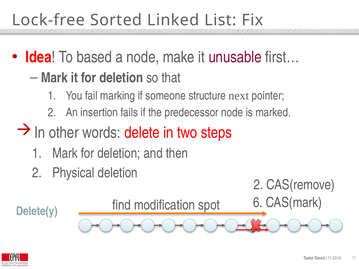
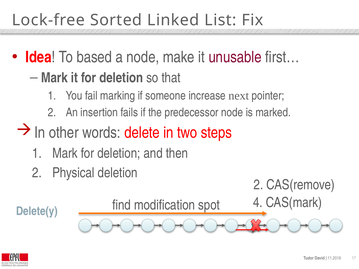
structure: structure -> increase (207, 96)
6: 6 -> 4 (258, 203)
